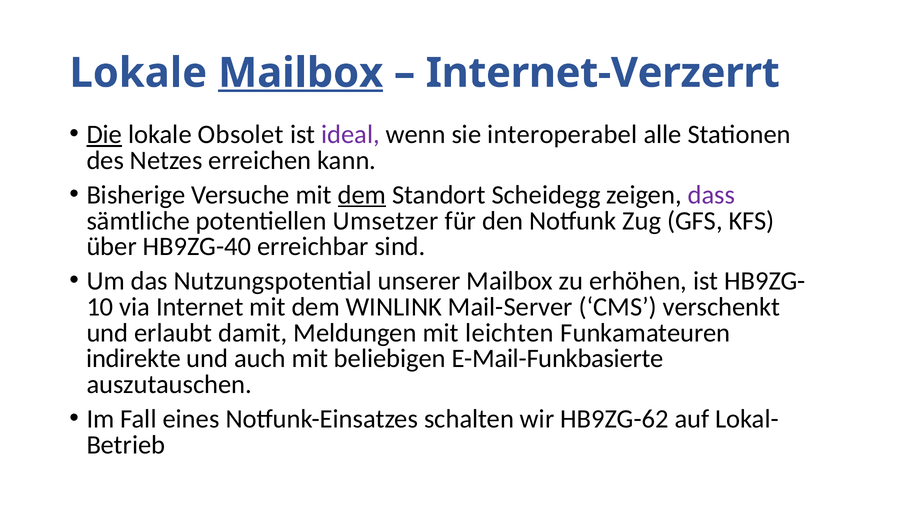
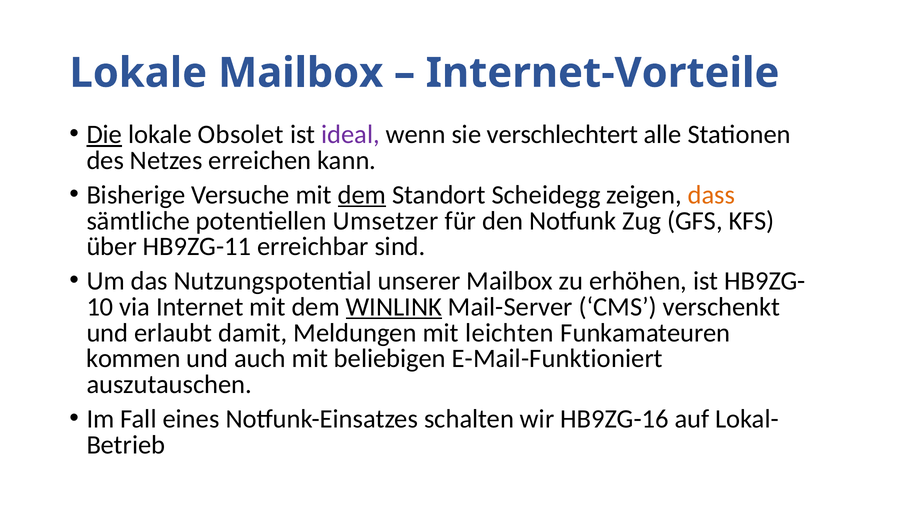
Mailbox underline: present -> none (301, 73)
Internet-Verzerrt: Internet-Verzerrt -> Internet-Vorteile (603, 73)
interoperabel: interoperabel -> verschlechtert (563, 134)
dass colour: purple -> orange (711, 195)
HB9ZG-40: HB9ZG-40 -> HB9ZG-11 (197, 246)
WINLINK underline: none -> present (394, 307)
indirekte: indirekte -> kommen (134, 358)
E-Mail-Funkbasierte: E-Mail-Funkbasierte -> E-Mail-Funktioniert (557, 358)
HB9ZG-62: HB9ZG-62 -> HB9ZG-16 (614, 419)
